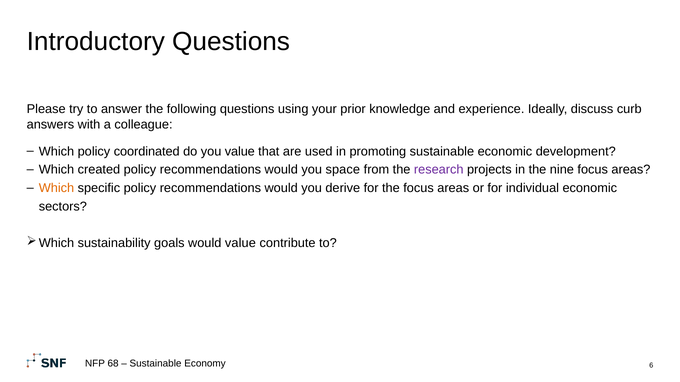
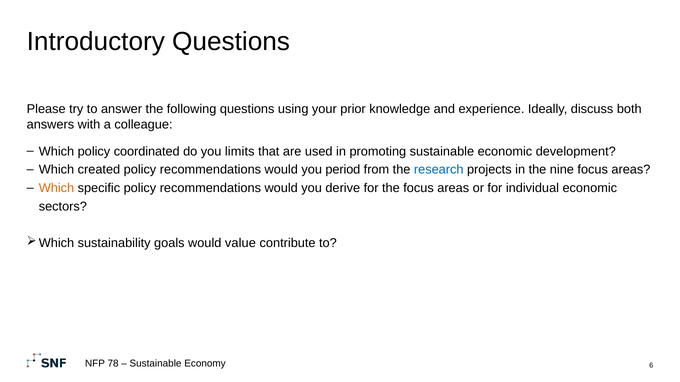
curb: curb -> both (629, 109)
you value: value -> limits (240, 152)
space: space -> period (343, 170)
research colour: purple -> blue (439, 170)
68: 68 -> 78 (113, 364)
